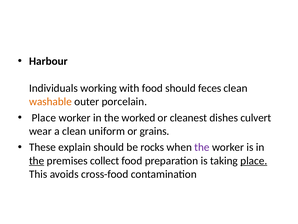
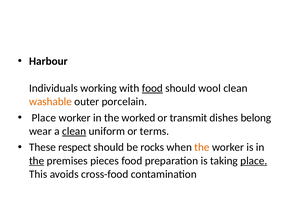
food underline: none -> present (152, 88)
feces: feces -> wool (210, 88)
cleanest: cleanest -> transmit (188, 117)
culvert: culvert -> belong (256, 117)
clean underline: none -> present (74, 131)
grains: grains -> terms (154, 131)
explain: explain -> respect (75, 147)
the colour: purple -> orange (202, 147)
collect: collect -> pieces (105, 160)
